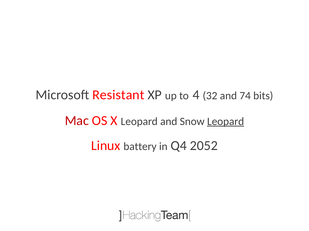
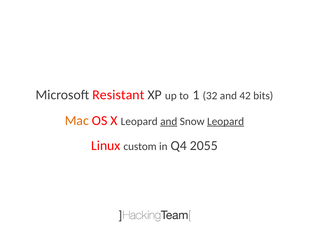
4: 4 -> 1 (196, 95)
74: 74 -> 42 (245, 96)
Mac colour: red -> orange (77, 121)
and underline: none -> present (169, 122)
battery: battery -> custom (140, 147)
2052: 2052 -> 2055 (204, 146)
